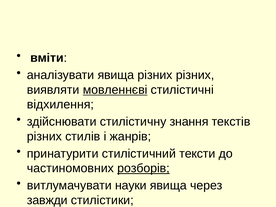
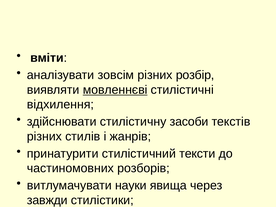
аналізувати явища: явища -> зовсім (116, 75)
різних різних: різних -> розбір (195, 75)
знання: знання -> засоби (189, 122)
розборів underline: present -> none (143, 168)
